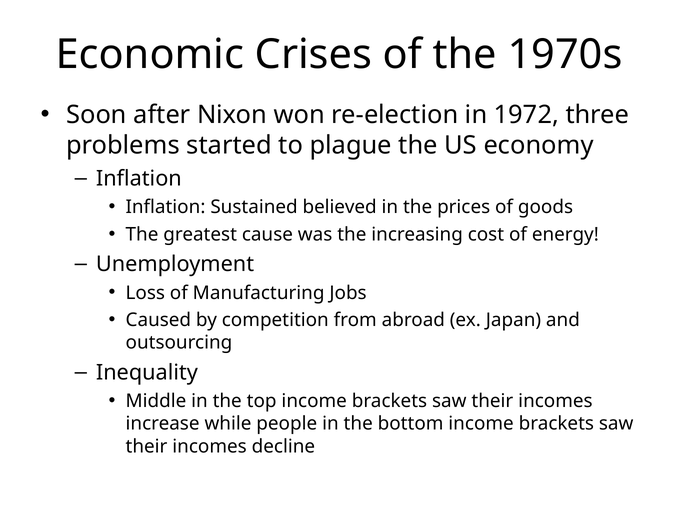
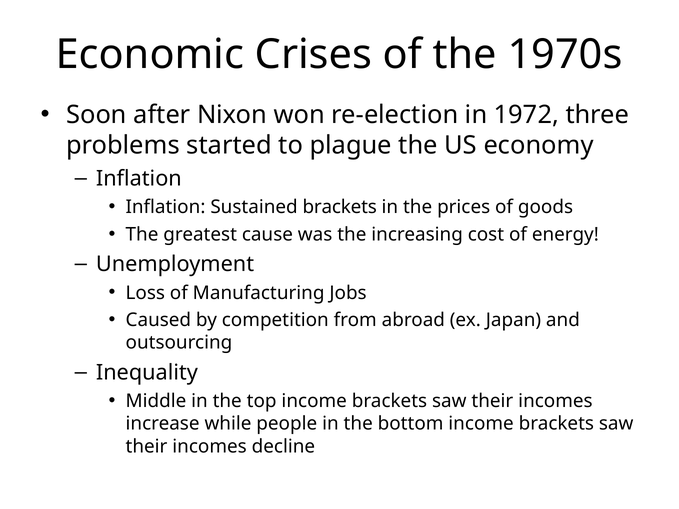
Sustained believed: believed -> brackets (340, 207)
